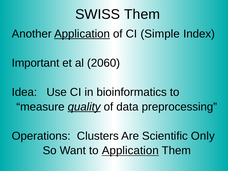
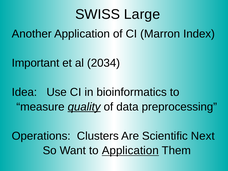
SWISS Them: Them -> Large (142, 14)
Application underline: present -> none (82, 34)
Simple: Simple -> Marron (160, 34)
2060: 2060 -> 2034 (104, 63)
Only: Only -> Next (203, 136)
